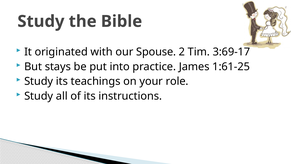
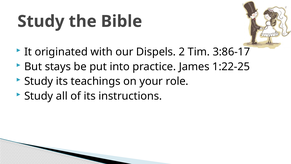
Spouse: Spouse -> Dispels (156, 52)
3:69-17: 3:69-17 -> 3:86-17 (231, 52)
1:61-25: 1:61-25 -> 1:22-25 (231, 67)
